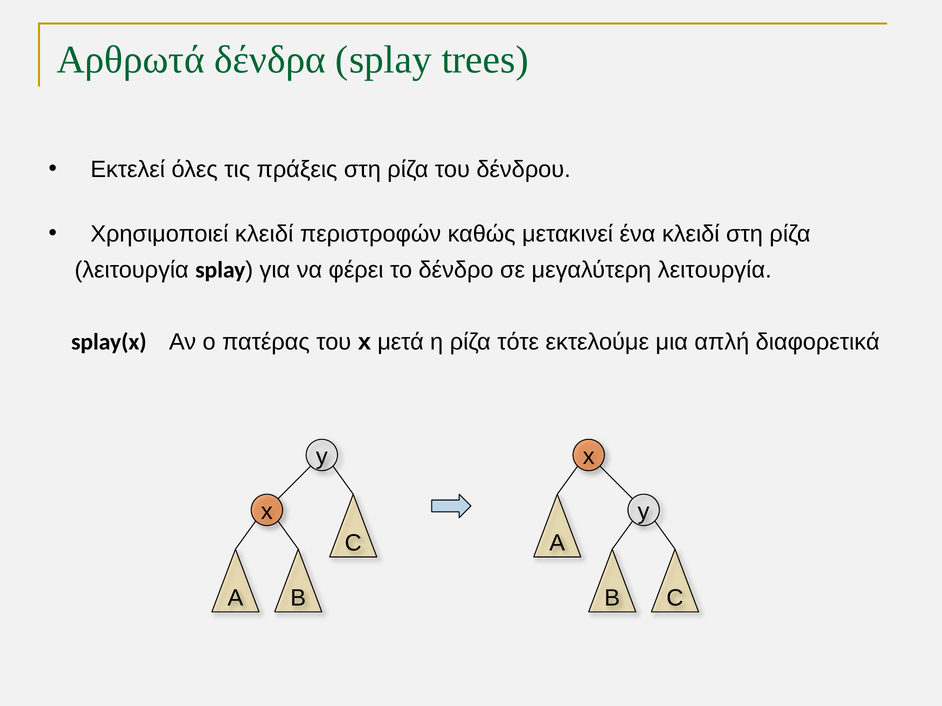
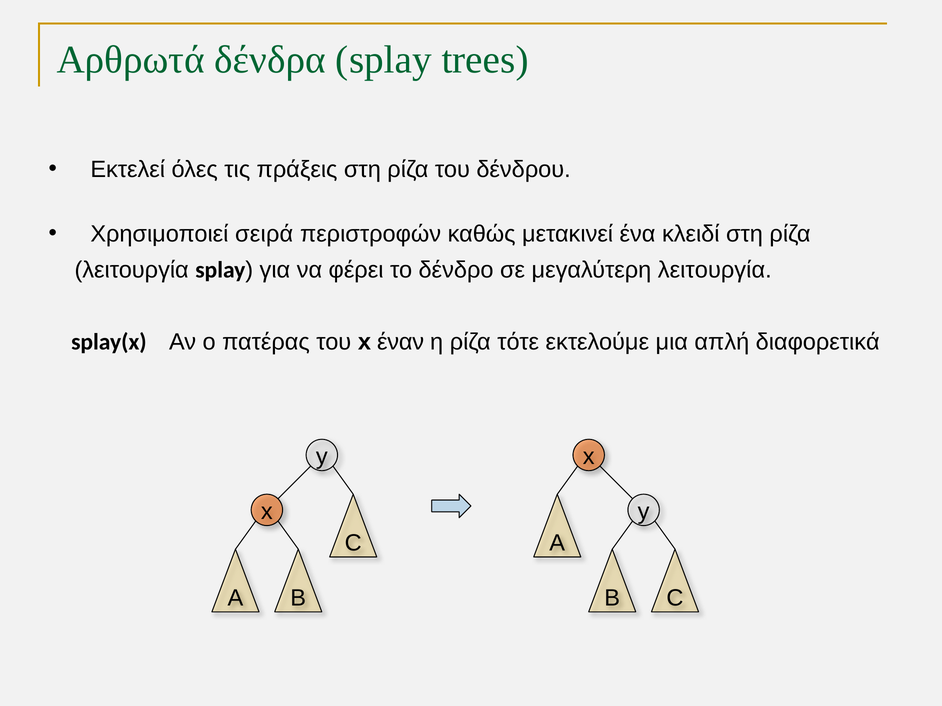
Χρησιμοποιεί κλειδί: κλειδί -> σειρά (264, 234)
μετά: μετά -> έναν (401, 342)
